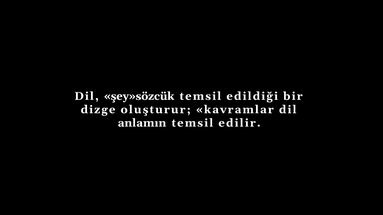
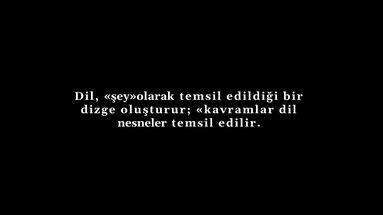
şey»sözcük: şey»sözcük -> şey»olarak (139, 96)
anlamın: anlamın -> nesneler (142, 123)
